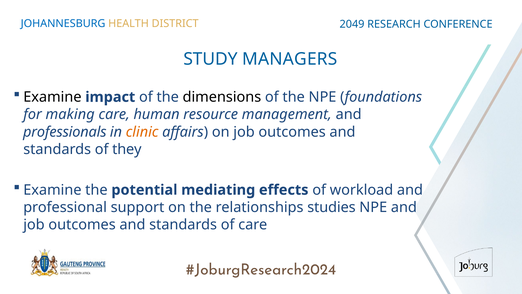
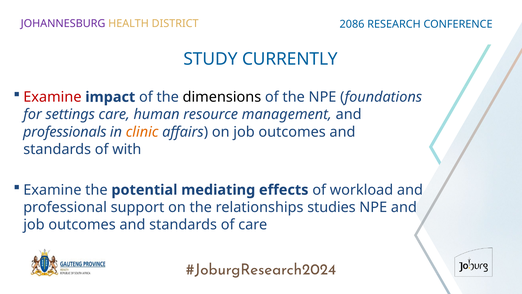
JOHANNESBURG colour: blue -> purple (63, 24)
2049: 2049 -> 2086 (352, 24)
MANAGERS: MANAGERS -> CURRENTLY (290, 59)
Examine colour: black -> red (52, 97)
making: making -> settings (70, 114)
they: they -> with (127, 149)
